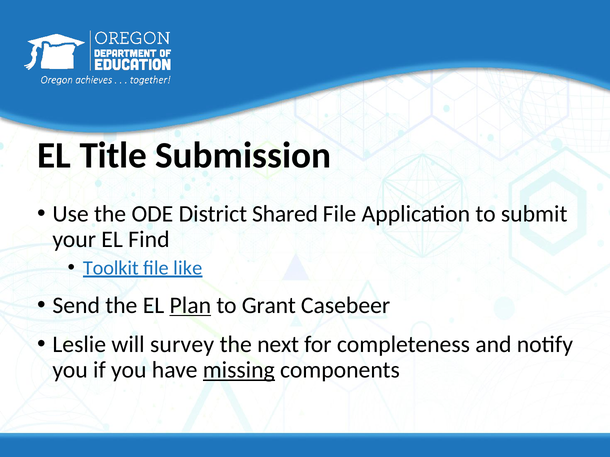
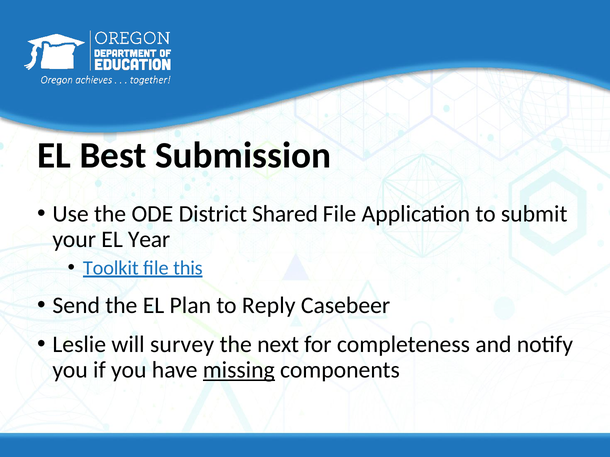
Title: Title -> Best (113, 156)
Find: Find -> Year (149, 240)
like: like -> this (188, 268)
Plan underline: present -> none (190, 306)
Grant: Grant -> Reply (269, 306)
